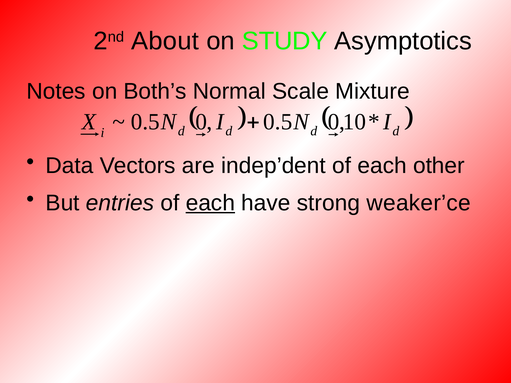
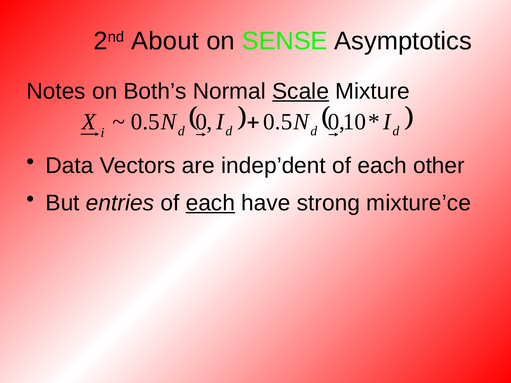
STUDY: STUDY -> SENSE (285, 41)
Scale underline: none -> present (301, 91)
weaker’ce: weaker’ce -> mixture’ce (419, 203)
